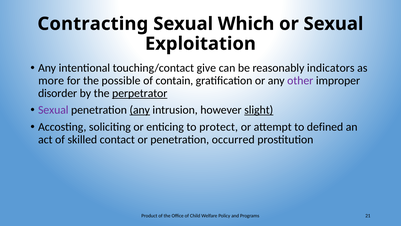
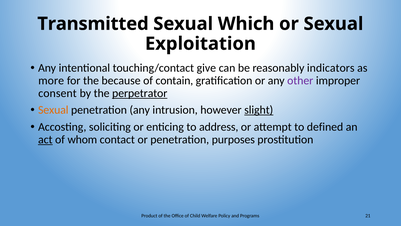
Contracting: Contracting -> Transmitted (93, 24)
possible: possible -> because (121, 80)
disorder: disorder -> consent (58, 93)
Sexual colour: purple -> orange (53, 110)
any underline: present -> none (140, 110)
protect: protect -> address (219, 127)
act underline: none -> present (45, 139)
skilled: skilled -> whom (82, 139)
occurred: occurred -> purposes (233, 139)
